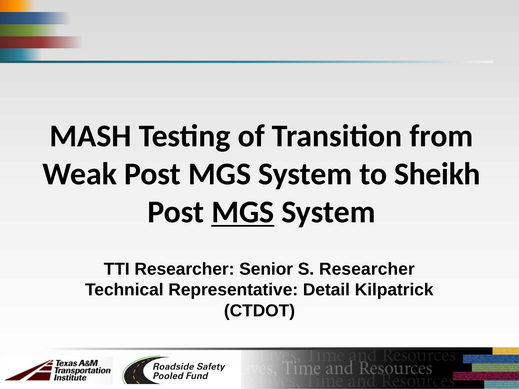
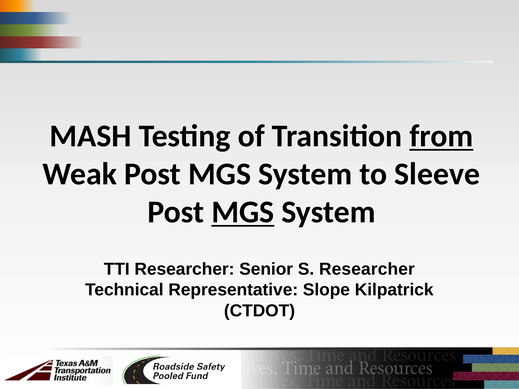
from underline: none -> present (441, 136)
Sheikh: Sheikh -> Sleeve (437, 174)
Detail: Detail -> Slope (326, 290)
